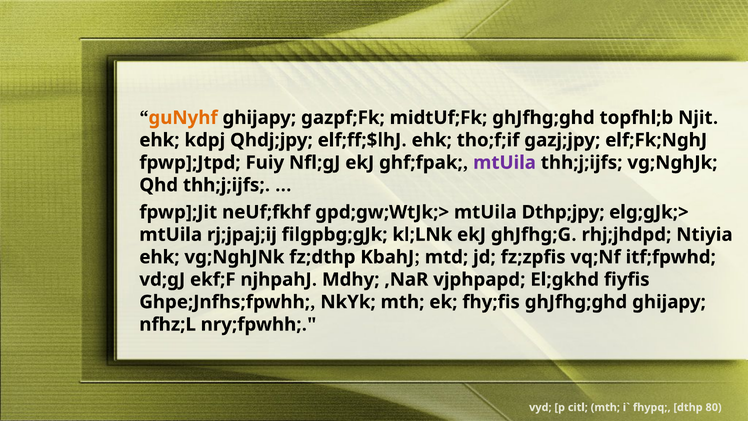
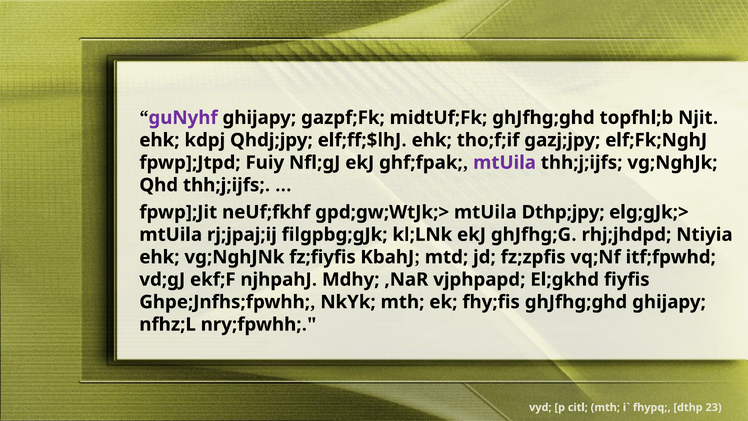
guNyhf colour: orange -> purple (183, 118)
fz;dthp: fz;dthp -> fz;fiyfis (322, 257)
80: 80 -> 23 (714, 407)
